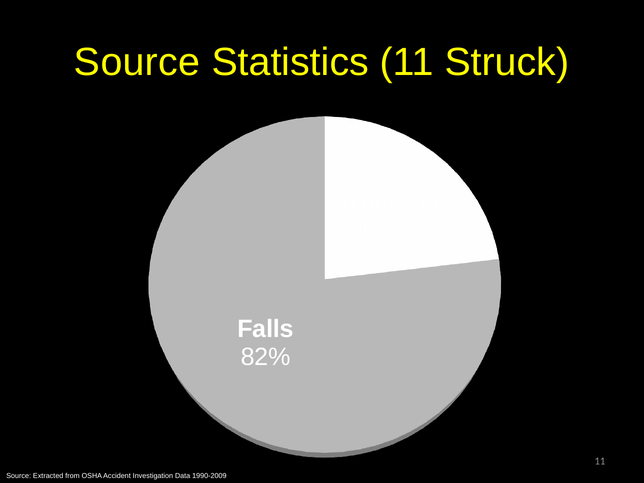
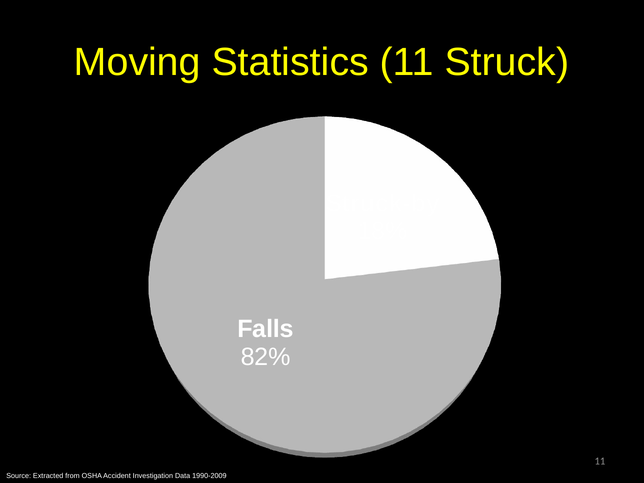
Source: Source -> Moving (137, 62)
